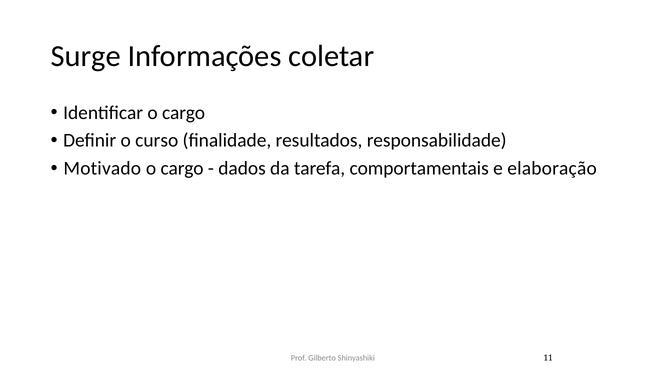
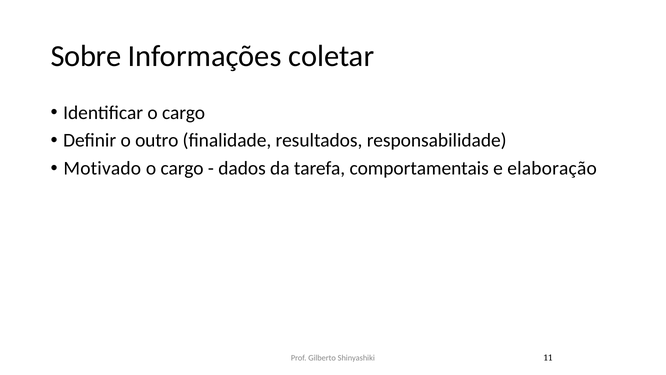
Surge: Surge -> Sobre (86, 56)
curso: curso -> outro (157, 140)
